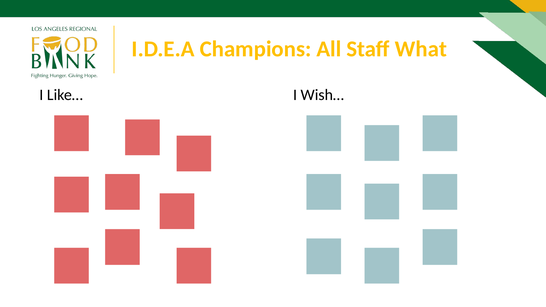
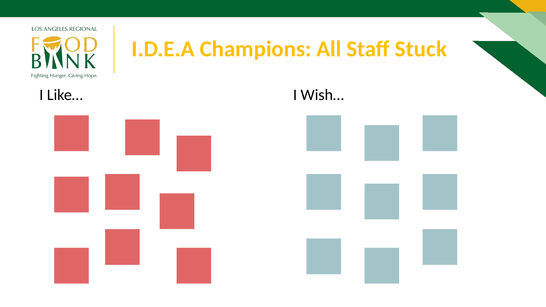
What: What -> Stuck (421, 49)
